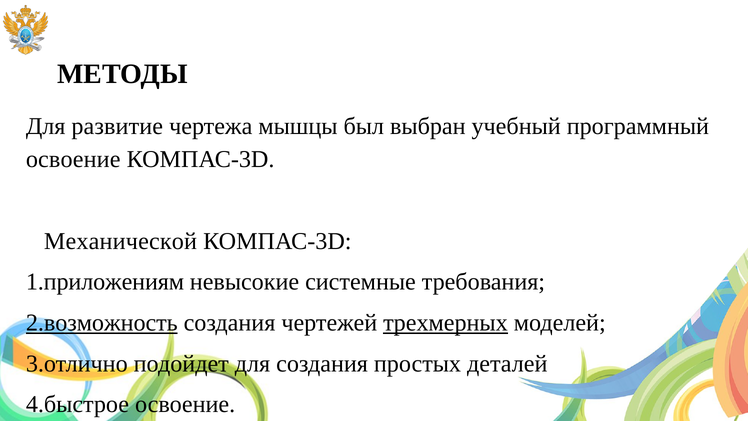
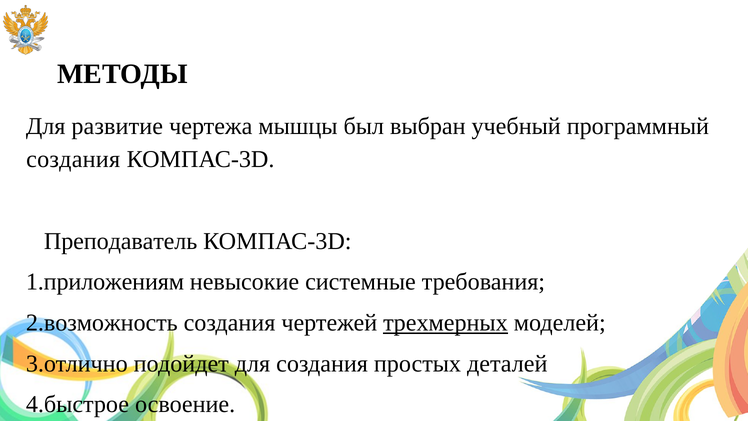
освоение: освоение -> создания (73, 159)
Механической: Механической -> Преподаватель (121, 241)
2.возможность underline: present -> none (102, 323)
